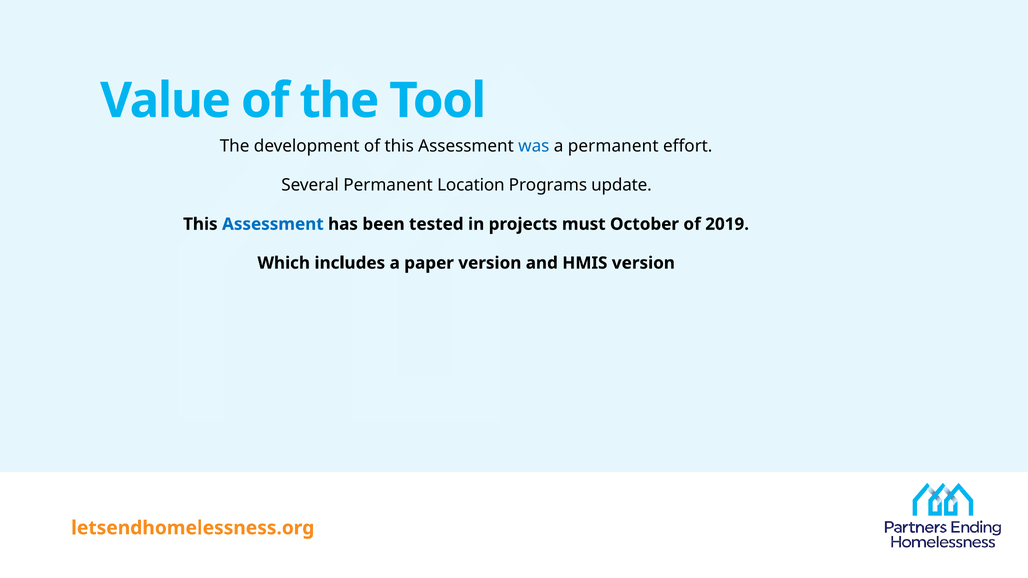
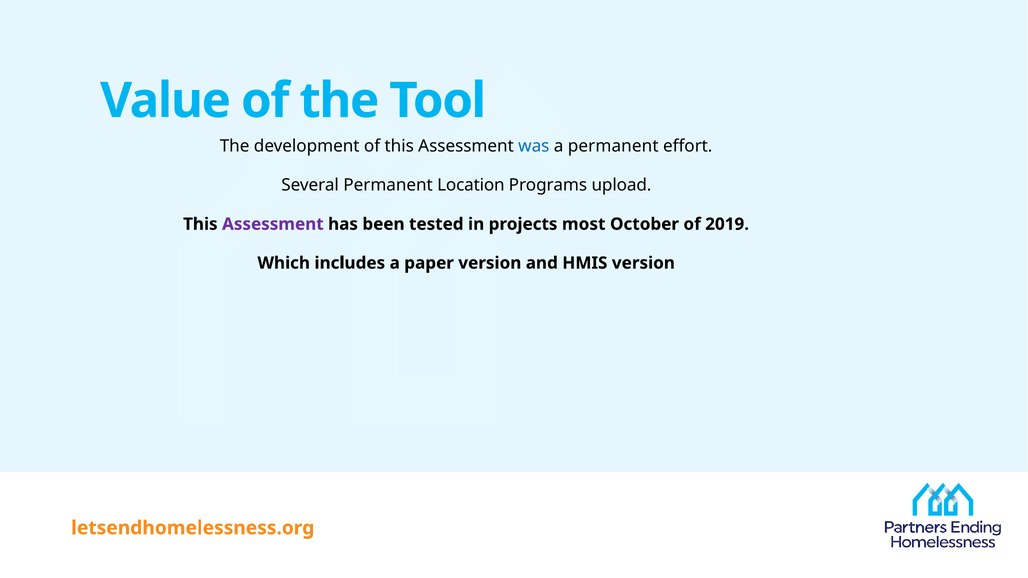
update: update -> upload (621, 185)
Assessment colour: blue -> purple (273, 224)
must: must -> most (584, 224)
